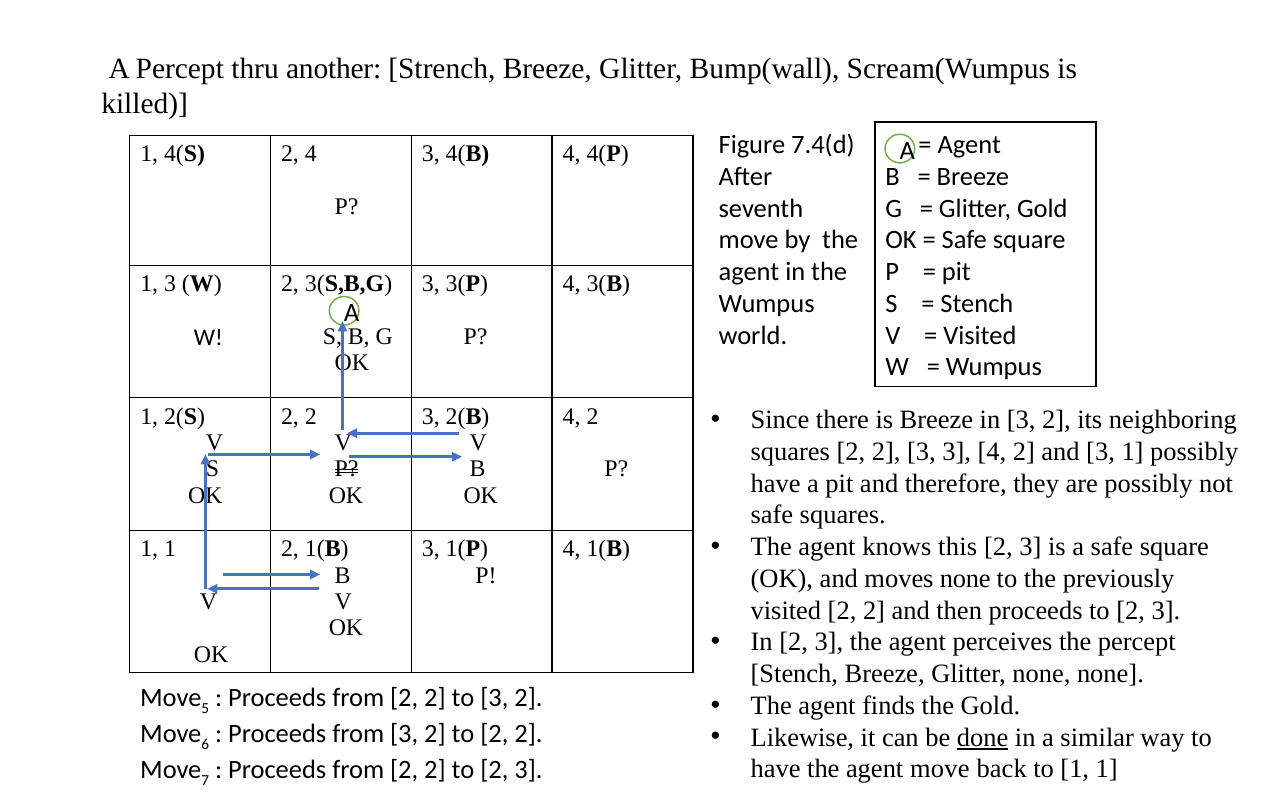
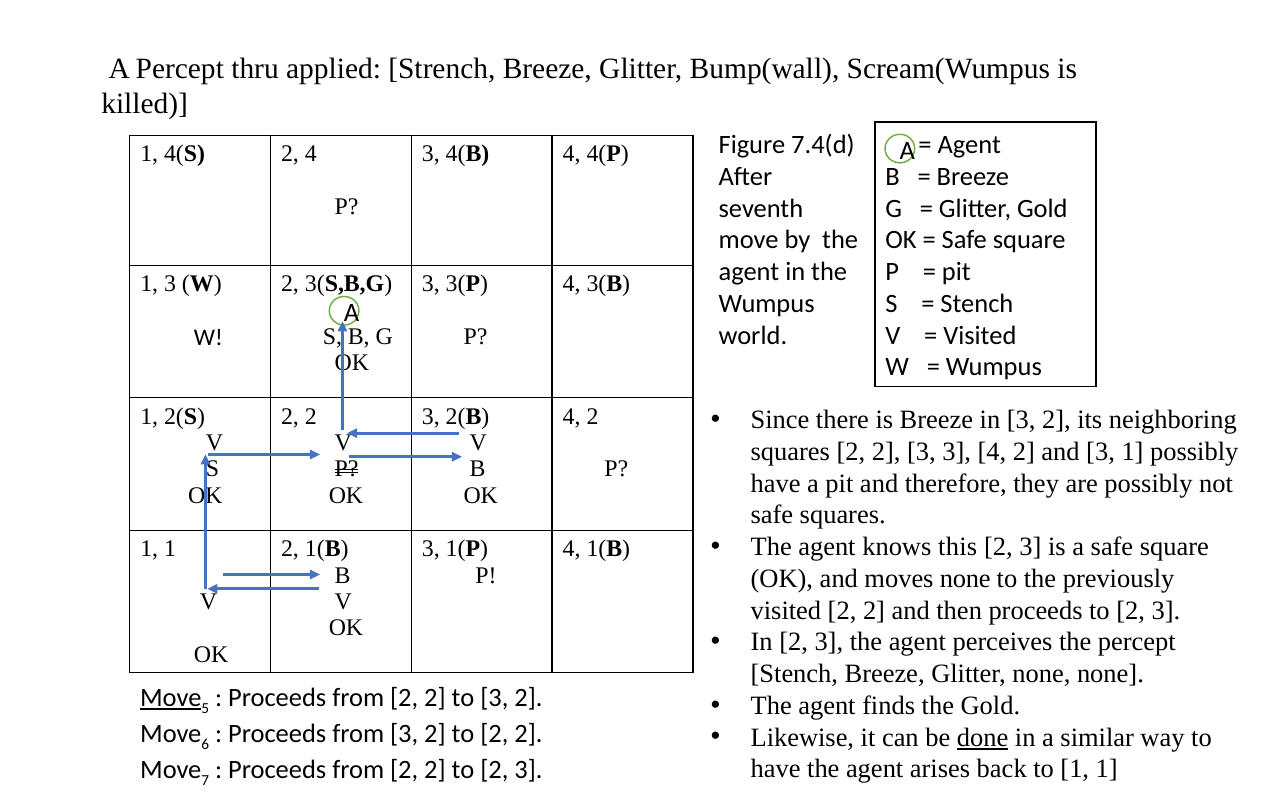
another: another -> applied (334, 69)
Move underline: none -> present (171, 698)
agent move: move -> arises (940, 770)
